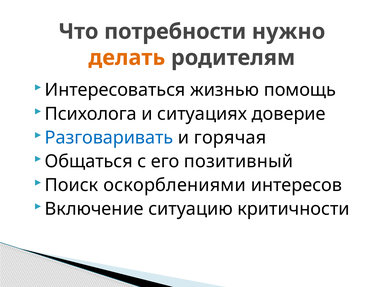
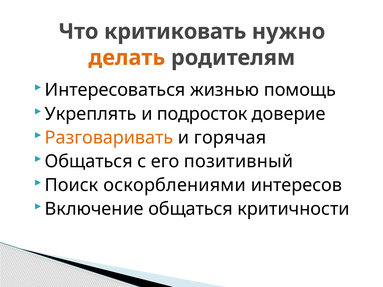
потребности: потребности -> критиковать (175, 32)
Психолога: Психолога -> Укреплять (91, 114)
ситуациях: ситуациях -> подросток (202, 114)
Разговаривать colour: blue -> orange (109, 138)
Включение ситуацию: ситуацию -> общаться (191, 209)
